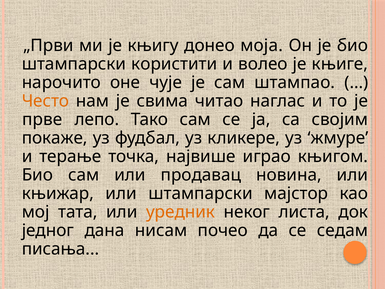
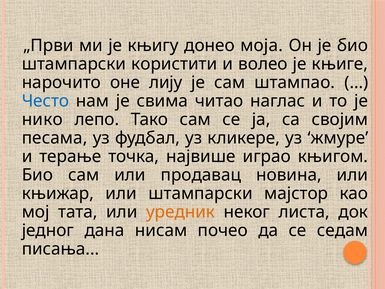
чује: чује -> лију (166, 82)
Често colour: orange -> blue (45, 101)
прве: прве -> нико (42, 119)
покаже: покаже -> песама (55, 138)
